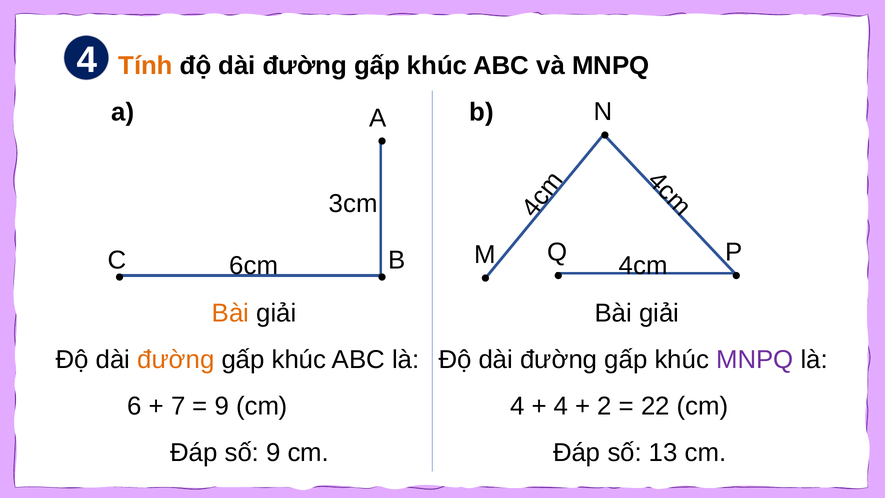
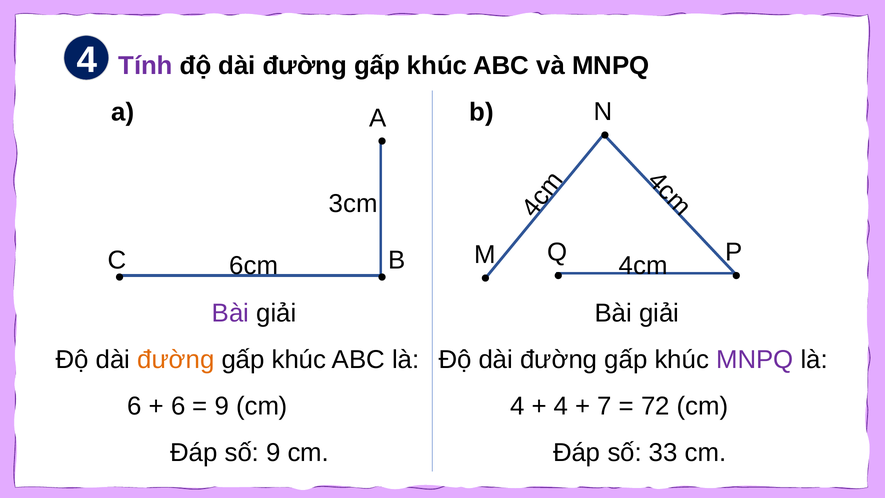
Tính colour: orange -> purple (146, 66)
Bài colour: orange -> purple (231, 313)
7: 7 -> 6 (178, 406)
2: 2 -> 7 (605, 406)
22: 22 -> 72 (655, 406)
13: 13 -> 33 (663, 453)
